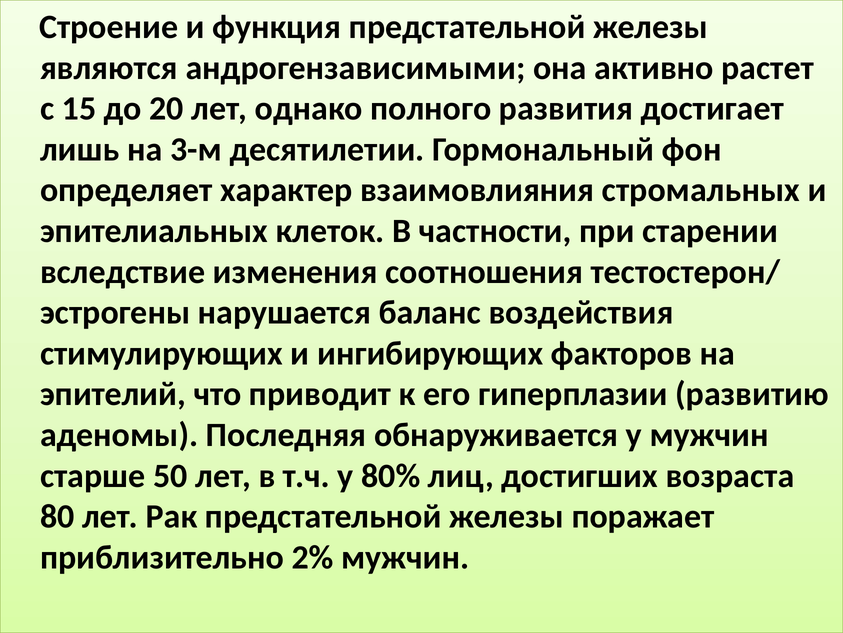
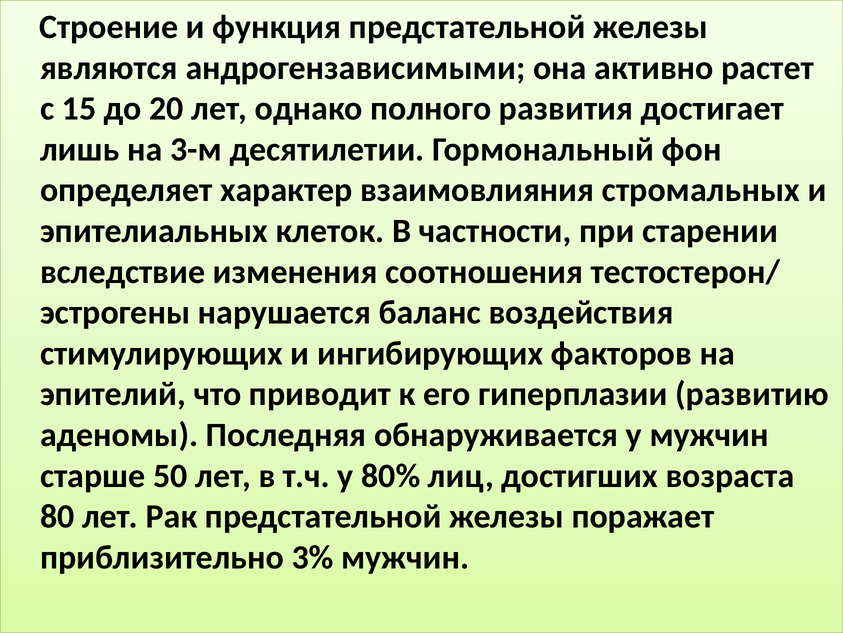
2%: 2% -> 3% (313, 557)
